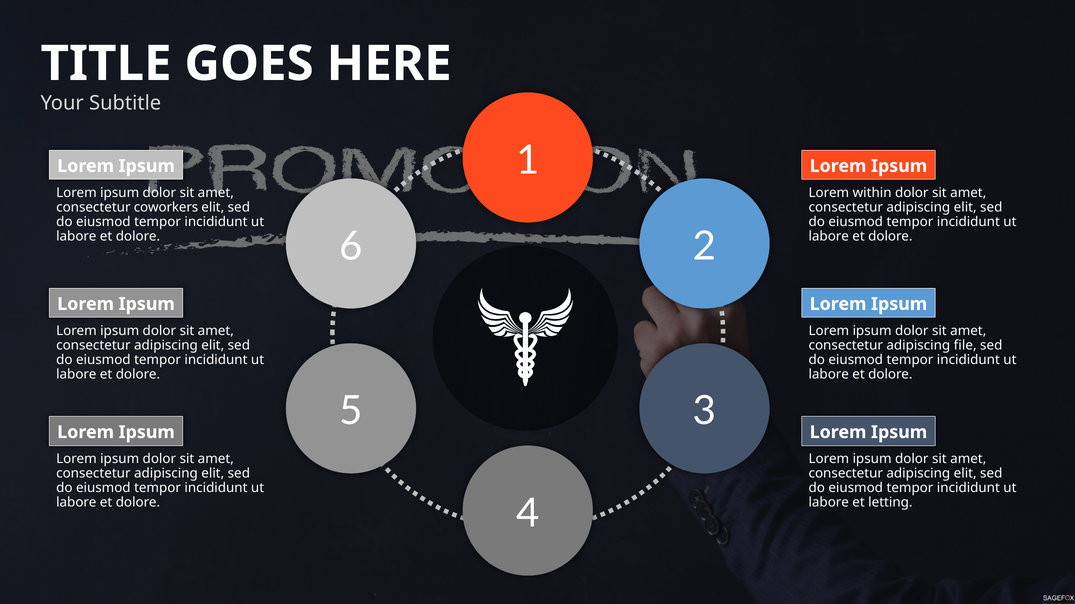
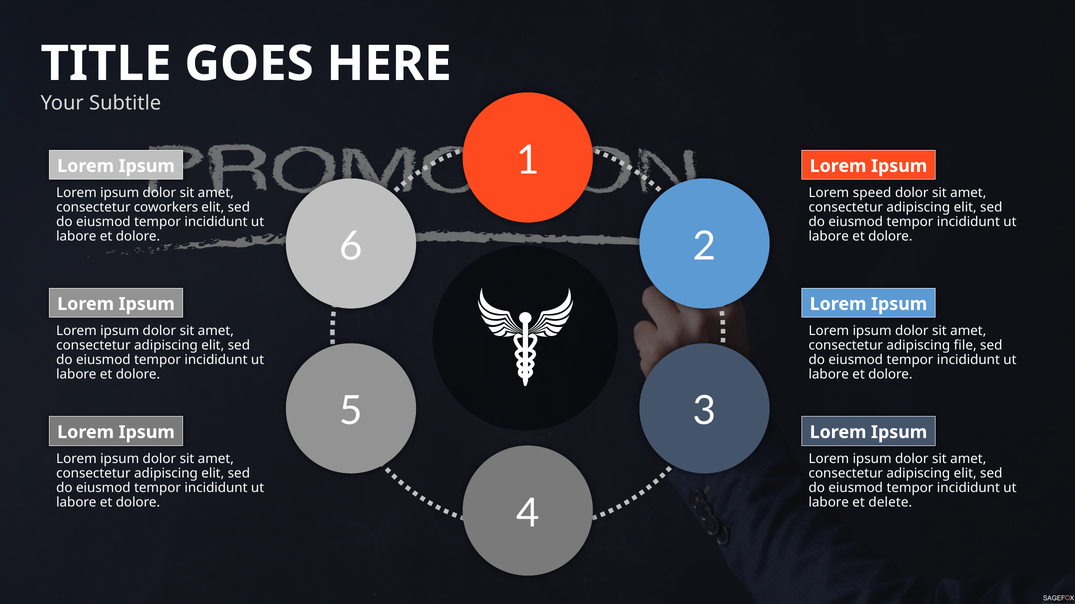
within: within -> speed (872, 193)
letting: letting -> delete (890, 503)
